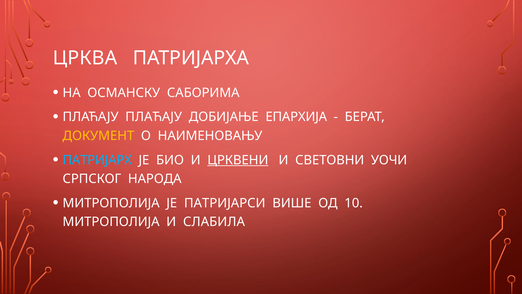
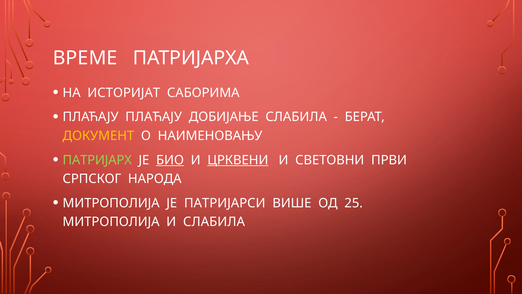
ЦРКВА: ЦРКВА -> ВРЕМЕ (85, 58)
ОСМАНСКУ: ОСМАНСКУ -> ИСТОРИЈАТ (124, 93)
ДОБИЈАЊЕ ЕПАРХИЈА: ЕПАРХИЈА -> СЛАБИЛА (296, 117)
ПАТРИЈАРХ colour: light blue -> light green (97, 160)
БИО underline: none -> present (170, 160)
УОЧИ: УОЧИ -> ПРВИ (389, 160)
10: 10 -> 25 (354, 203)
